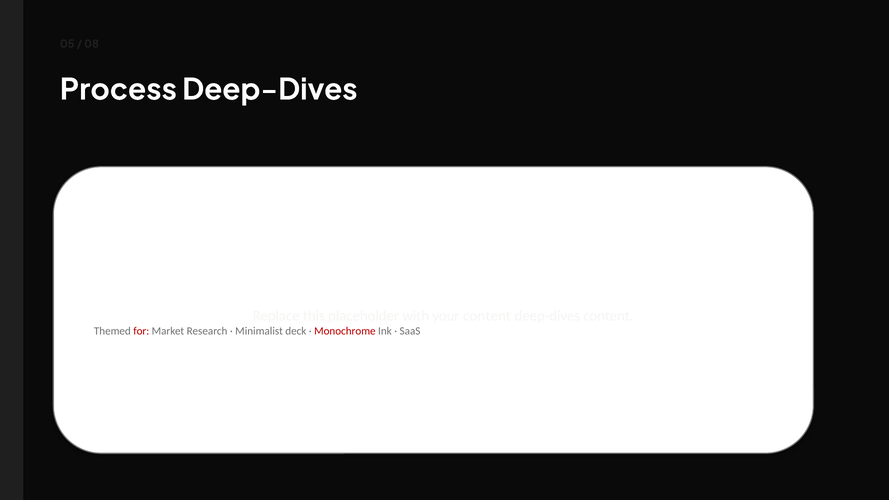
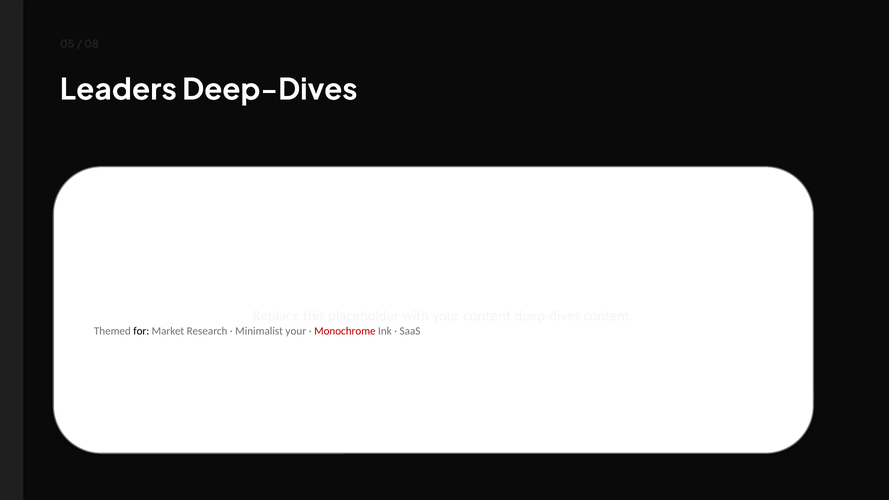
Process: Process -> Leaders (118, 90)
for colour: red -> black (141, 331)
Minimalist deck: deck -> your (296, 331)
